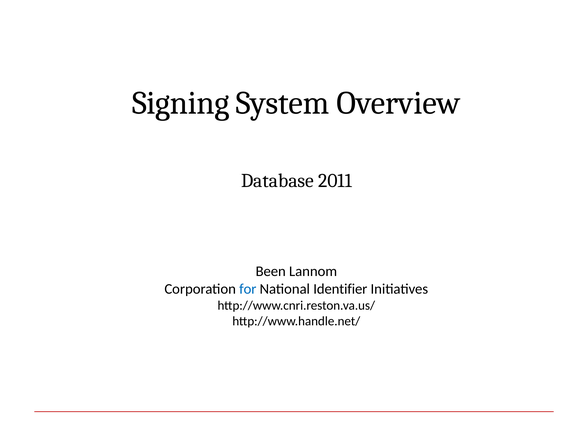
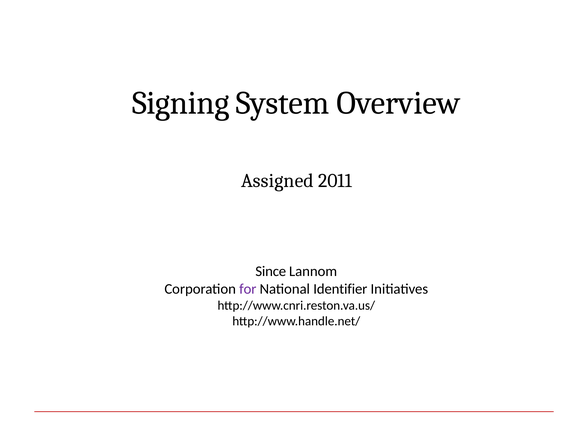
Database: Database -> Assigned (277, 181)
Been: Been -> Since (271, 271)
for colour: blue -> purple (248, 289)
